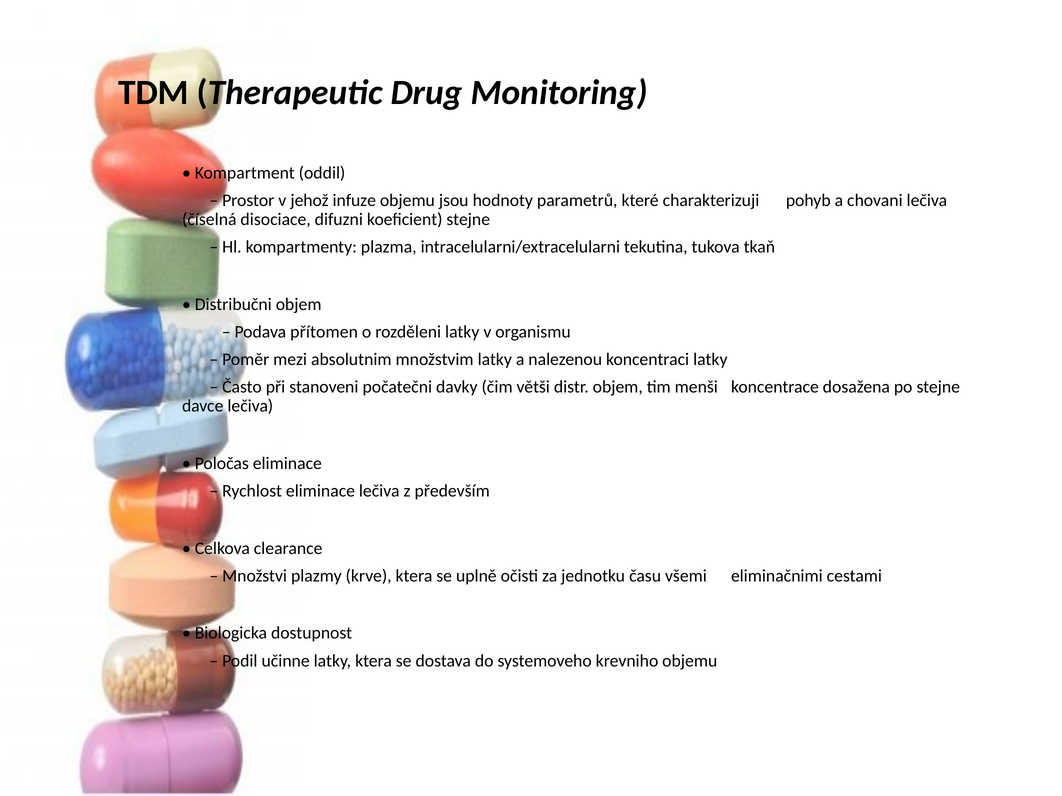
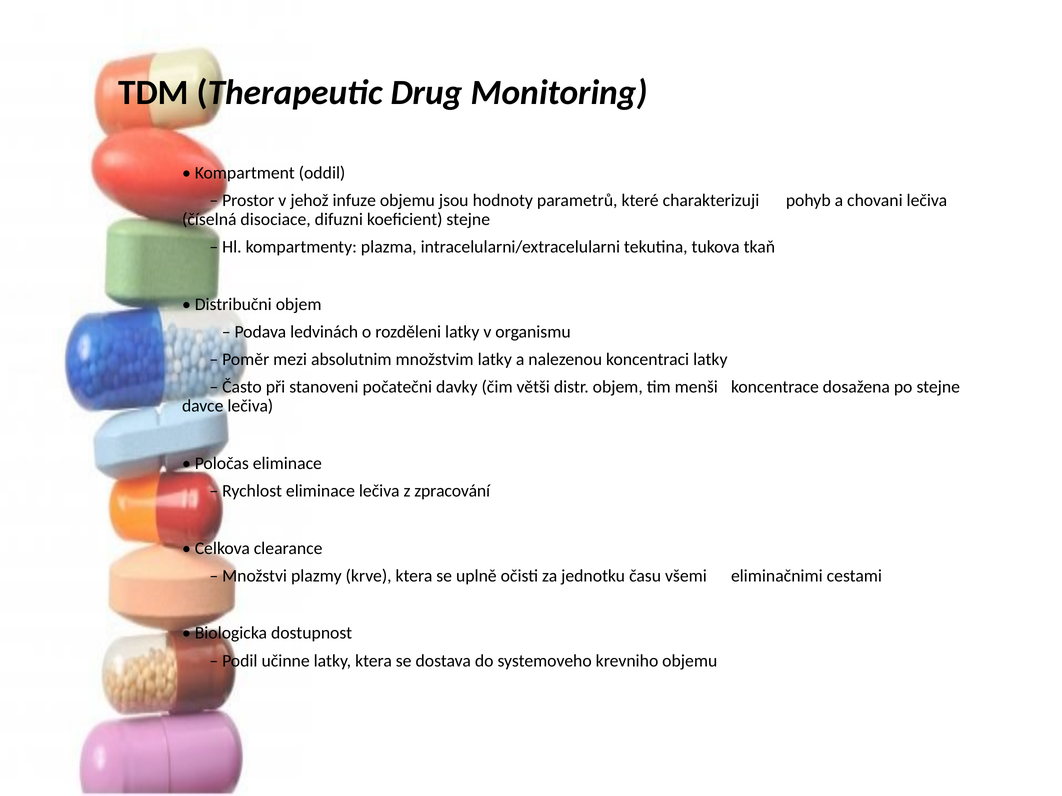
přítomen: přítomen -> ledvinách (324, 332)
především: především -> zpracování (452, 491)
